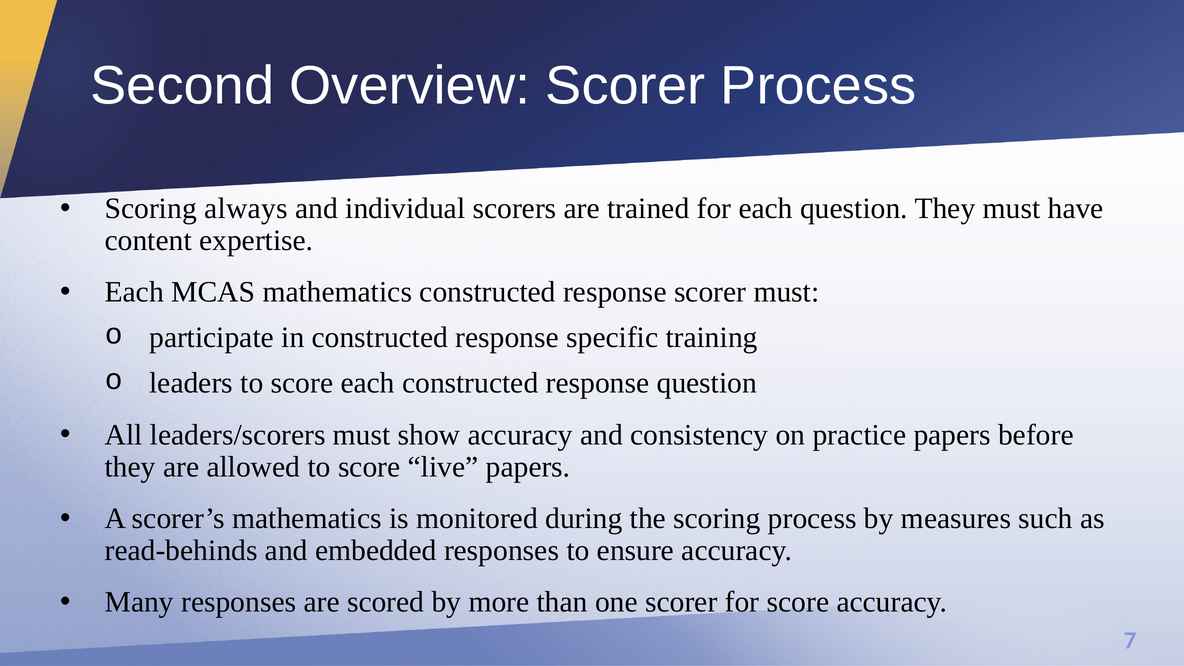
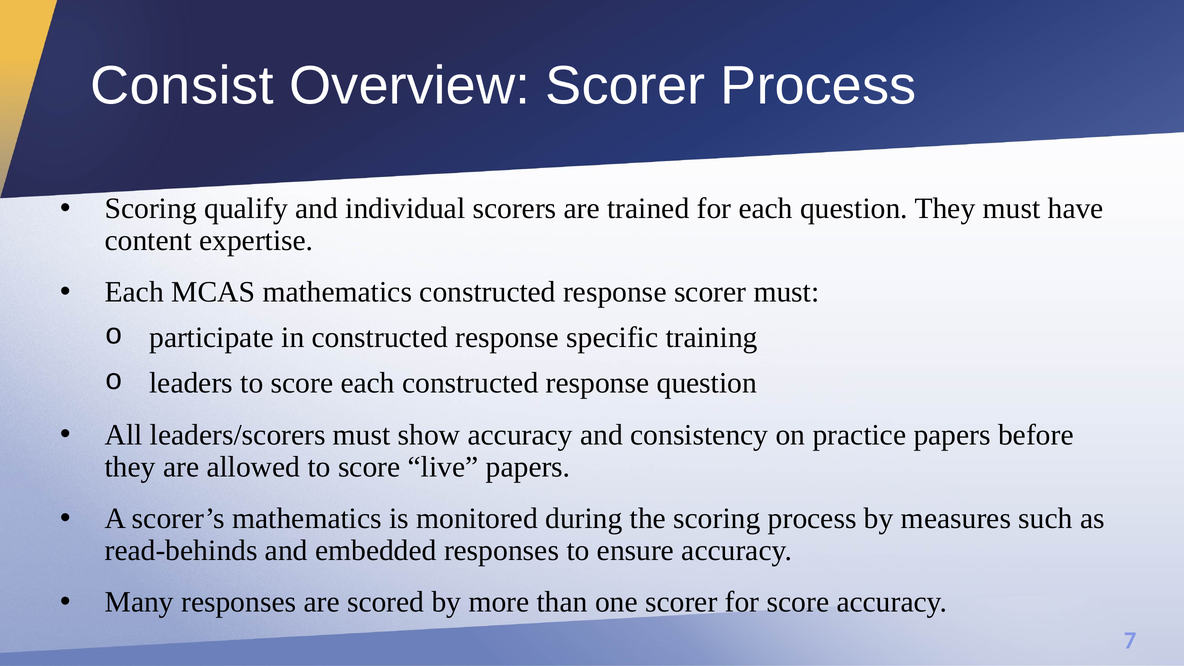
Second: Second -> Consist (182, 86)
always: always -> qualify (246, 208)
